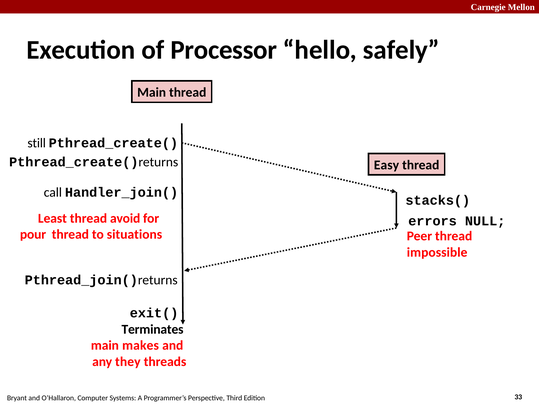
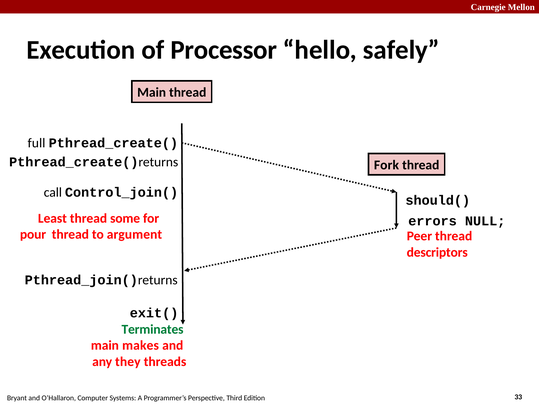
still: still -> full (37, 143)
Easy: Easy -> Fork (386, 165)
Handler_join(: Handler_join( -> Control_join( (122, 193)
stacks(: stacks( -> should( (438, 200)
avoid: avoid -> some (125, 218)
situations: situations -> argument (134, 235)
impossible: impossible -> descriptors (437, 252)
Terminates colour: black -> green (153, 329)
